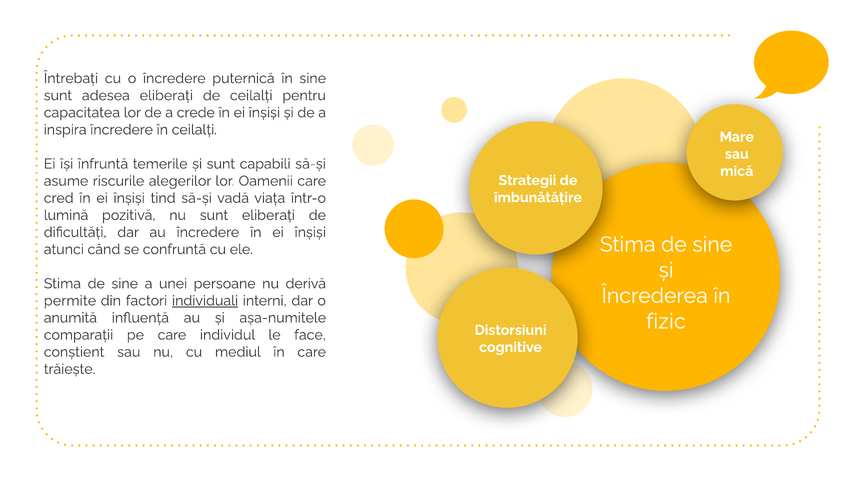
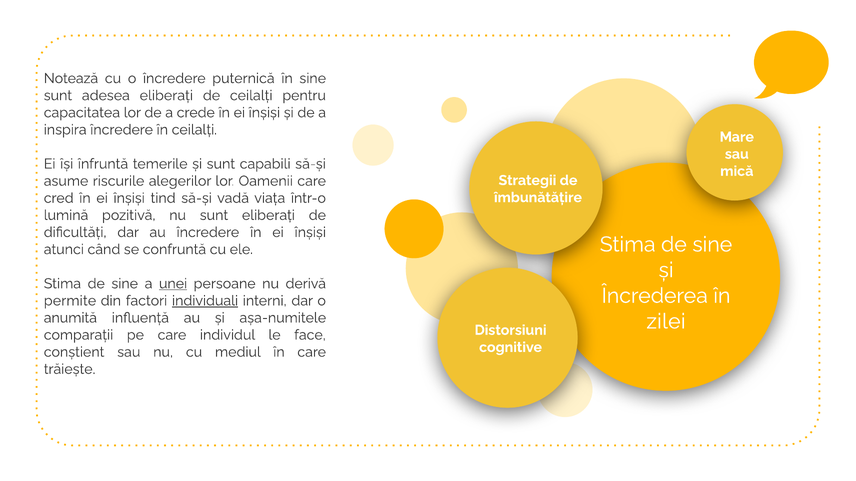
Întrebați: Întrebați -> Notează (71, 78)
unei underline: none -> present (173, 284)
fizic: fizic -> zilei (666, 322)
